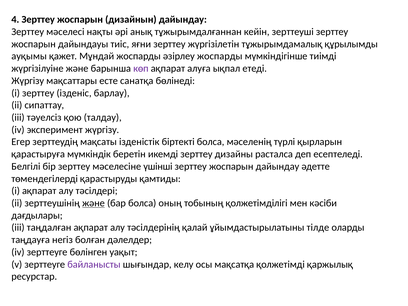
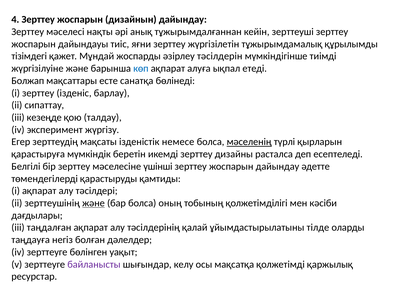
ауқымы: ауқымы -> тізімдегі (29, 56)
әзірлеу жоспарды: жоспарды -> тәсілдерін (220, 56)
көп colour: purple -> blue (141, 68)
Жүргізу: Жүргізу -> Болжап (28, 81)
тәуелсіз: тәуелсіз -> кезеңде (44, 117)
біртекті: біртекті -> немесе (178, 142)
мәселенің underline: none -> present (249, 142)
